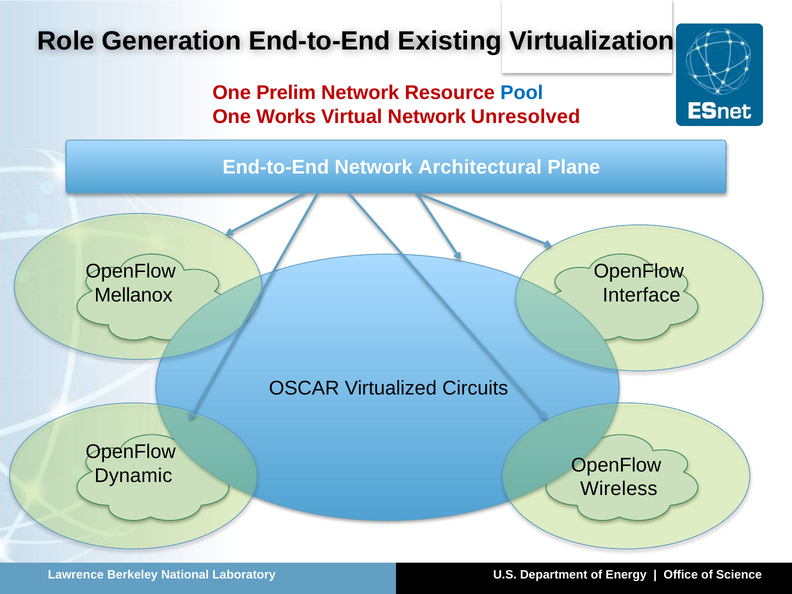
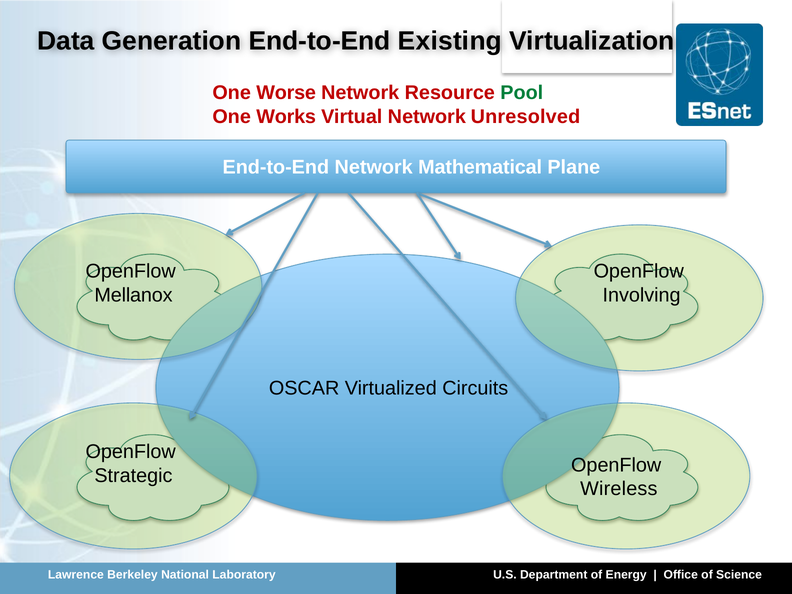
Role: Role -> Data (66, 41)
Prelim: Prelim -> Worse (286, 93)
Pool colour: blue -> green (522, 93)
Architectural: Architectural -> Mathematical (480, 167)
Interface: Interface -> Involving (642, 295)
Dynamic: Dynamic -> Strategic (133, 476)
